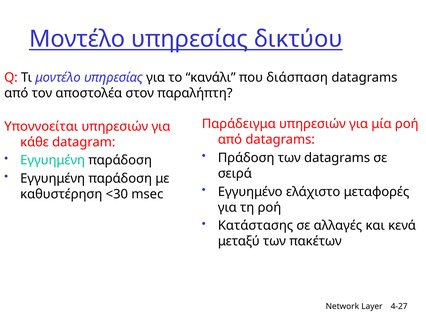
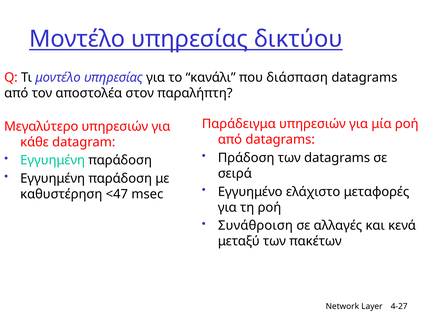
Υποννοείται: Υποννοείται -> Μεγαλύτερο (41, 126)
<30: <30 -> <47 (117, 194)
Κατάστασης: Κατάστασης -> Συνάθροιση (255, 225)
